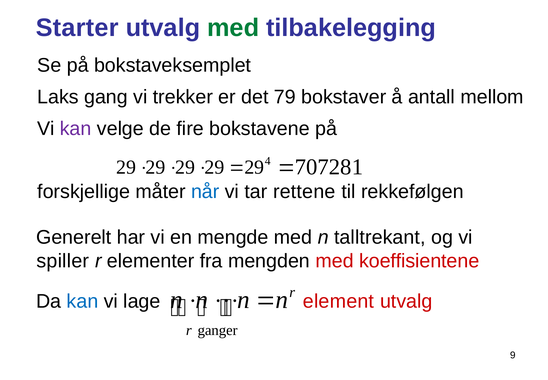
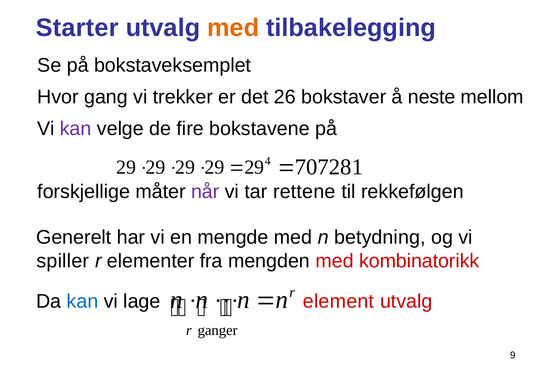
med colour: green -> orange (233, 28)
Laks: Laks -> Hvor (58, 97)
79: 79 -> 26 (285, 97)
antall: antall -> neste (432, 97)
når colour: blue -> purple (205, 191)
talltrekant: talltrekant -> betydning (380, 237)
koeffisientene: koeffisientene -> kombinatorikk (419, 260)
